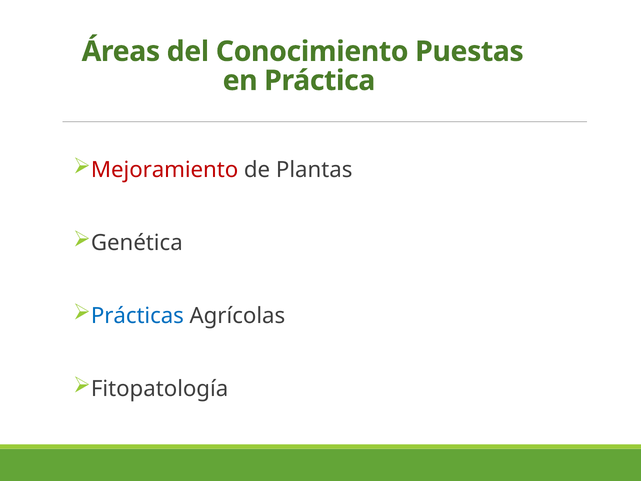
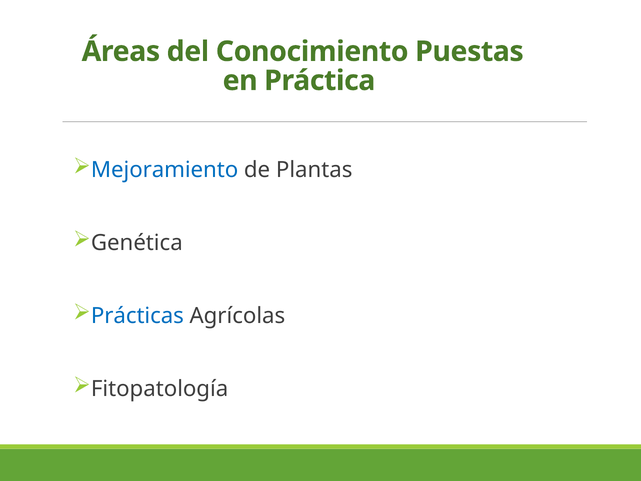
Mejoramiento colour: red -> blue (165, 170)
